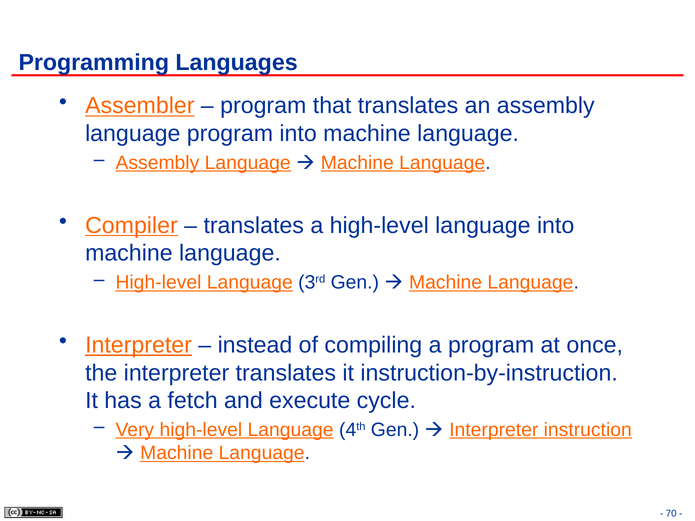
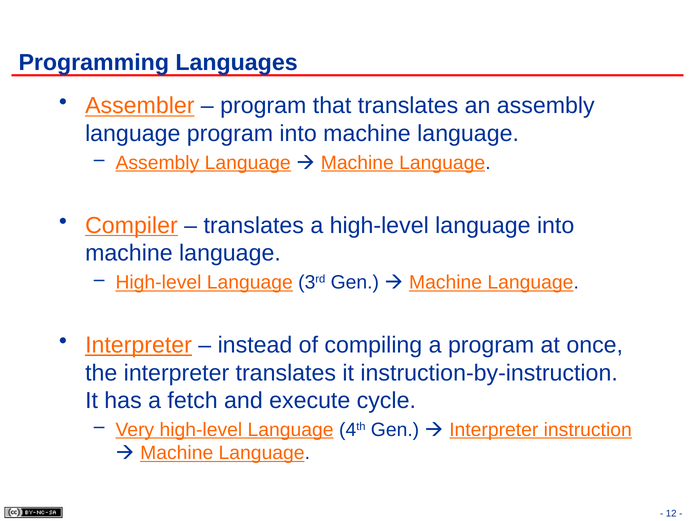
70: 70 -> 12 (671, 514)
